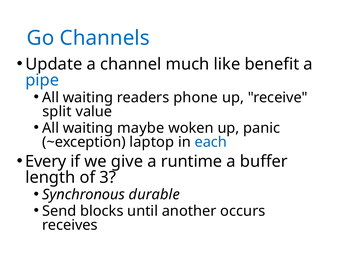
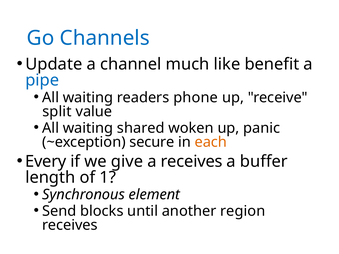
maybe: maybe -> shared (141, 128)
laptop: laptop -> secure (152, 142)
each colour: blue -> orange (211, 142)
a runtime: runtime -> receives (192, 162)
3: 3 -> 1 (108, 178)
durable: durable -> element (154, 195)
occurs: occurs -> region (243, 211)
